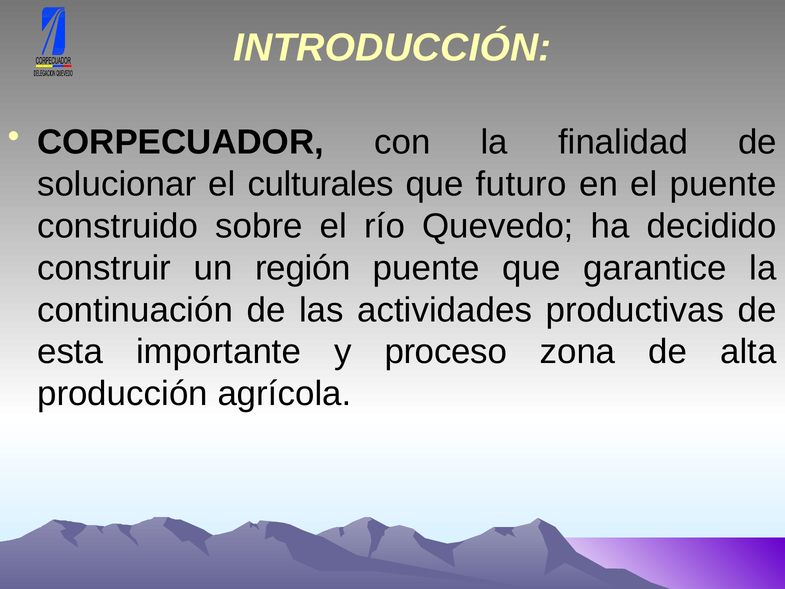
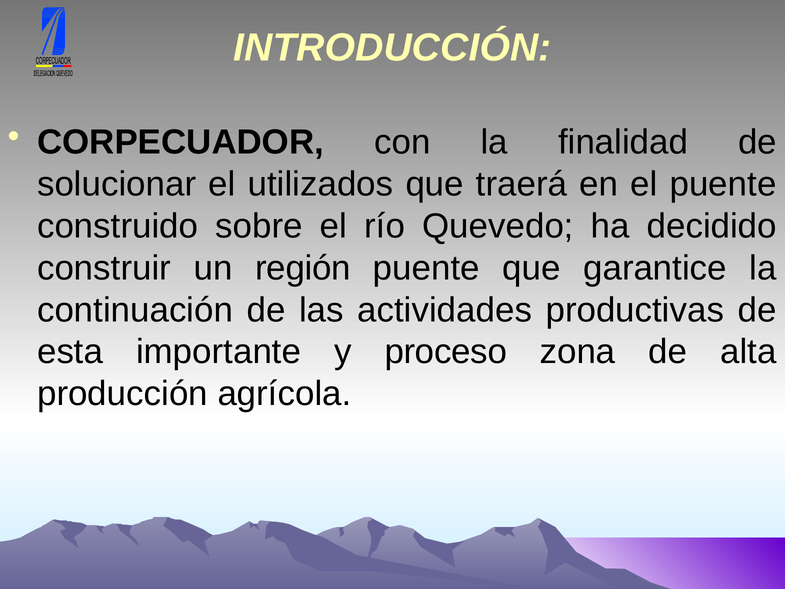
culturales: culturales -> utilizados (321, 184)
futuro: futuro -> traerá (522, 184)
